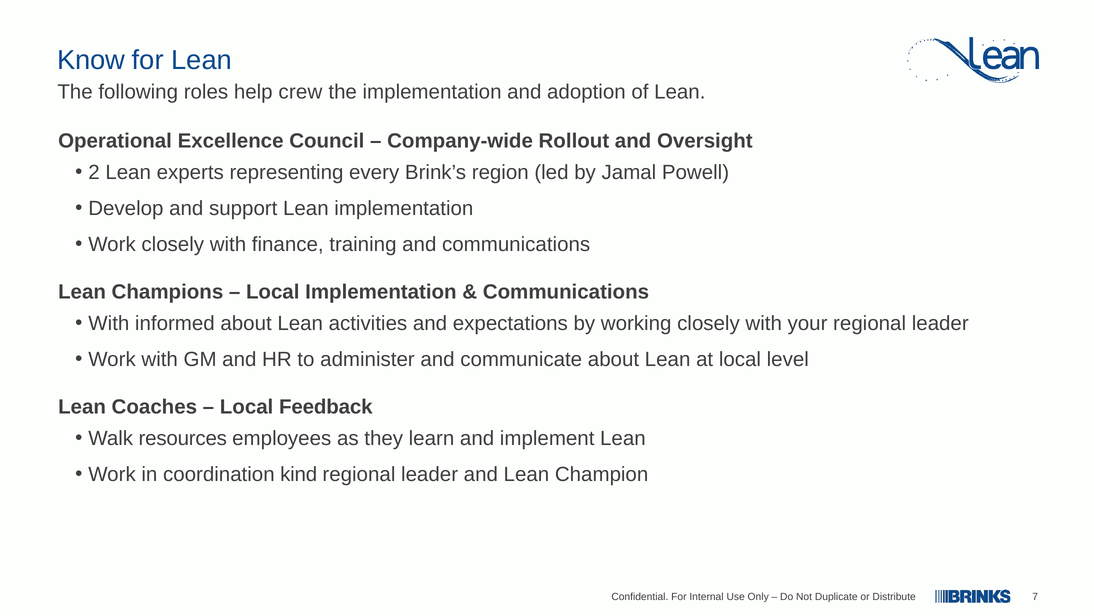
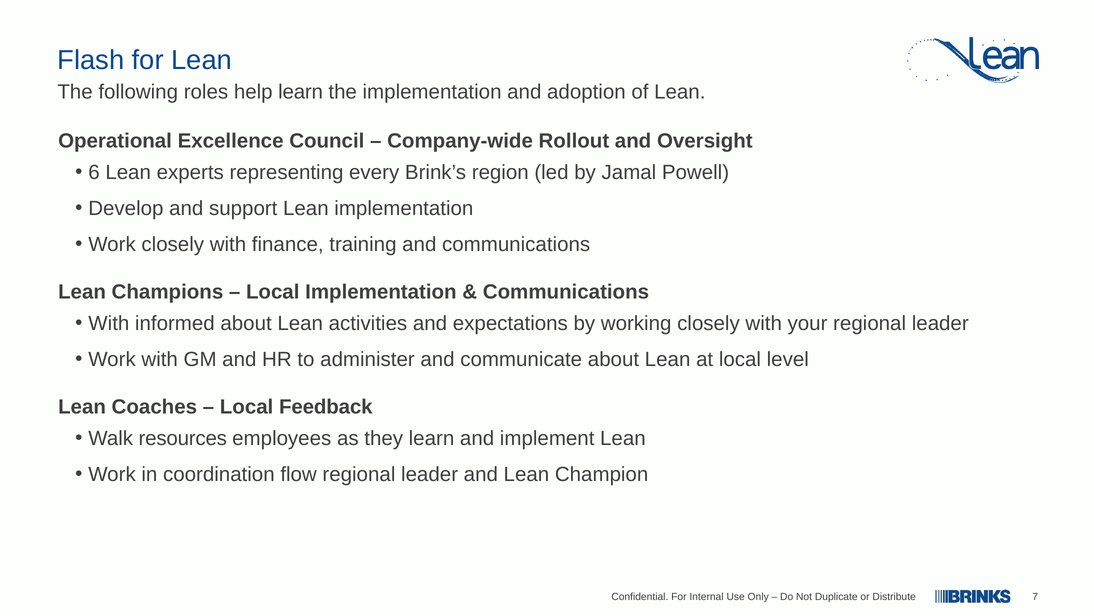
Know: Know -> Flash (91, 60)
help crew: crew -> learn (301, 92)
2: 2 -> 6 (94, 172)
kind: kind -> flow (299, 474)
